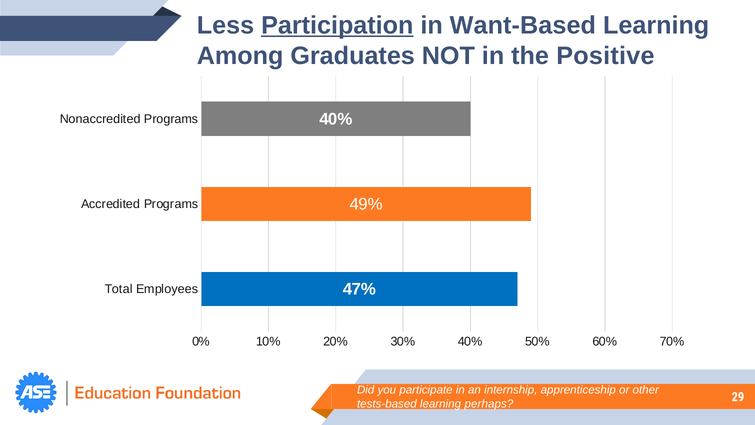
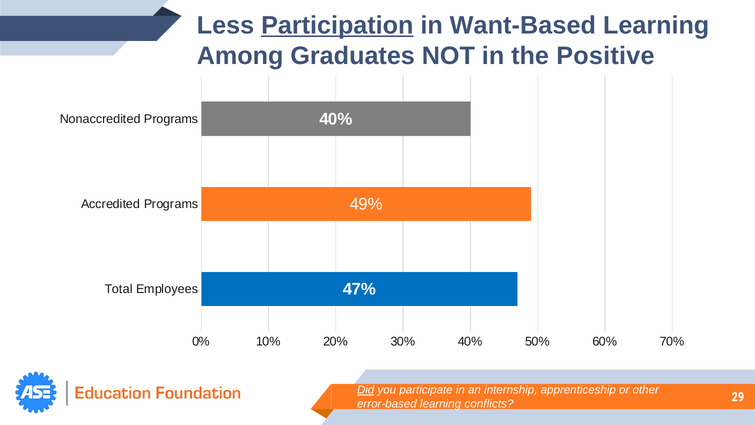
Did underline: none -> present (366, 390)
tests-based: tests-based -> error-based (387, 404)
perhaps: perhaps -> conflicts (489, 404)
